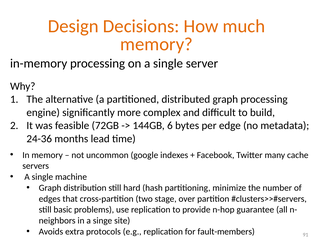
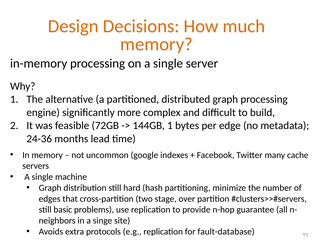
144GB 6: 6 -> 1 (170, 126)
fault-members: fault-members -> fault-database (226, 232)
